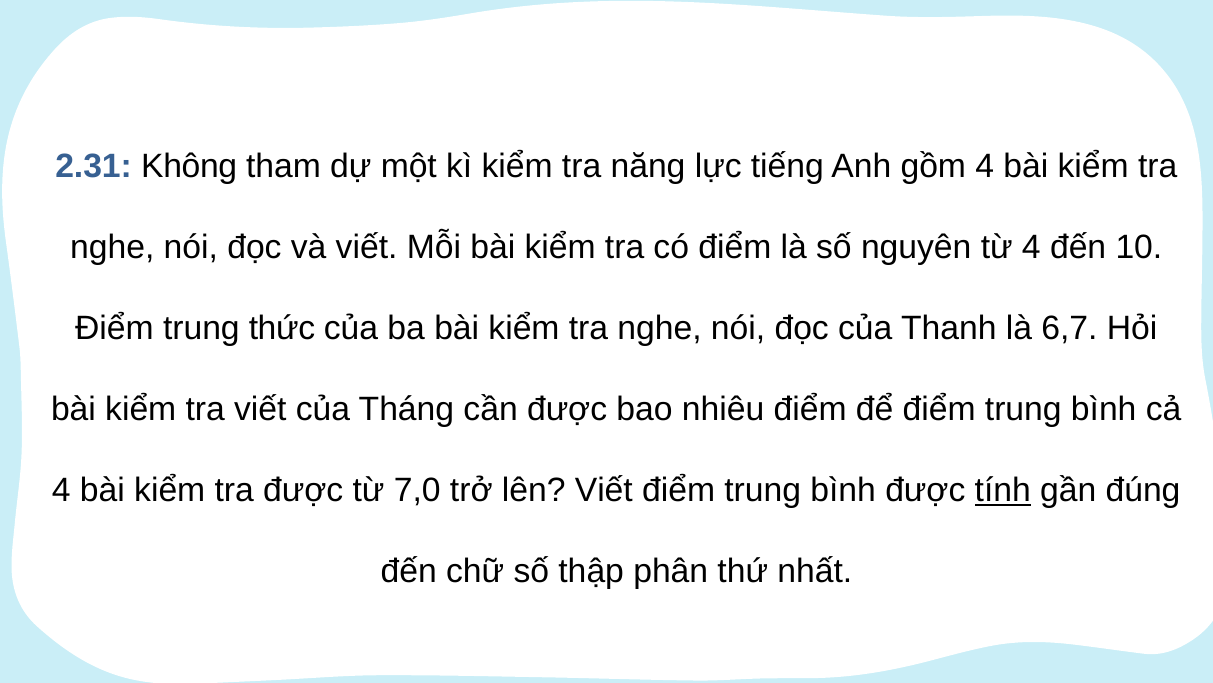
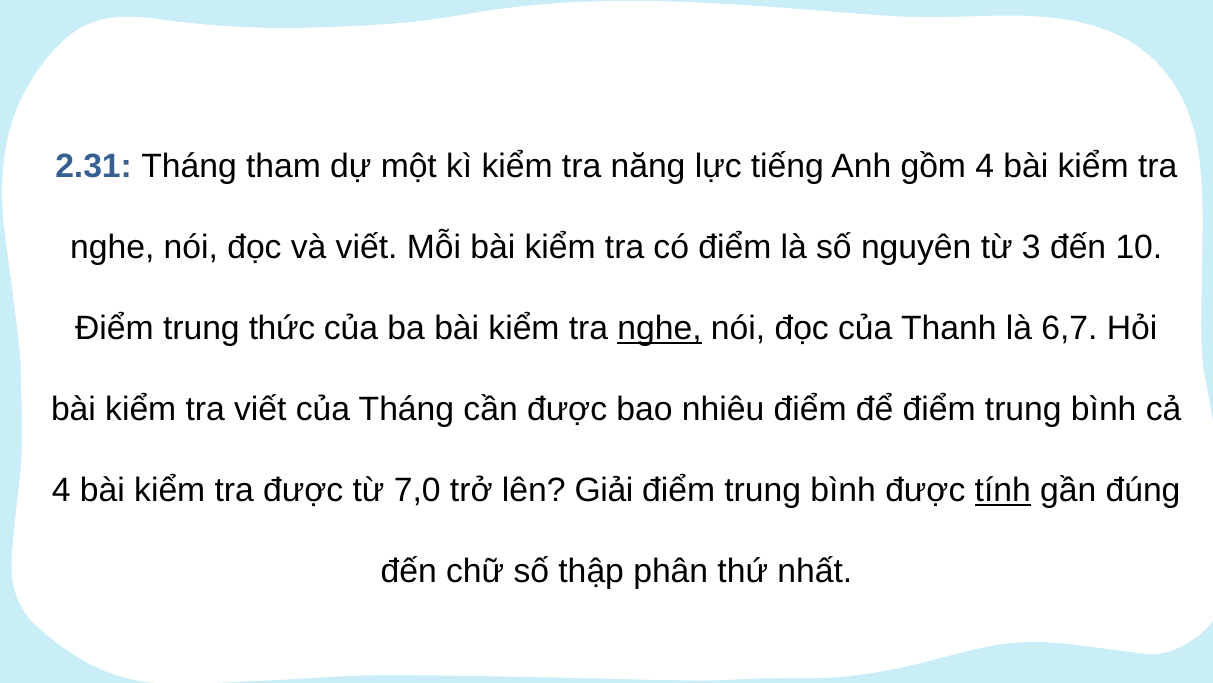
2.31 Không: Không -> Tháng (189, 166)
từ 4: 4 -> 3 (1031, 247)
nghe underline: none -> present (660, 328)
lên Viết: Viết -> Giải (604, 490)
